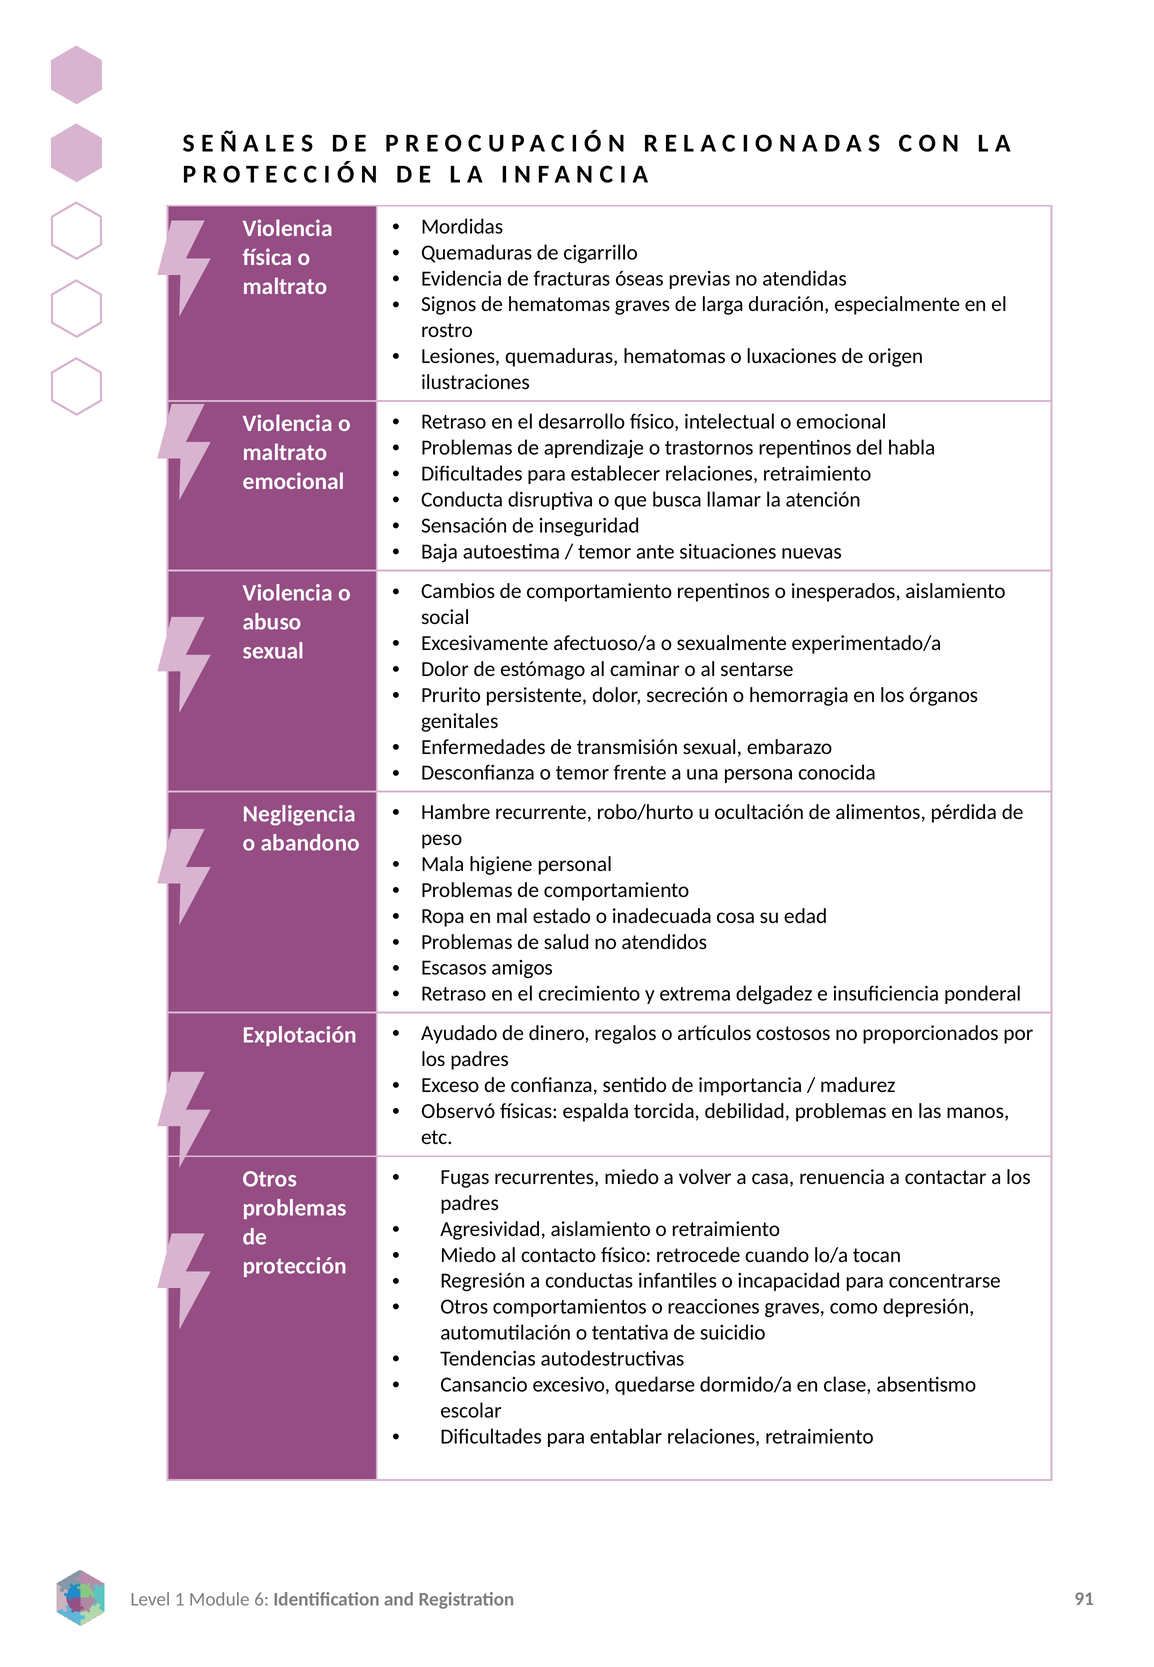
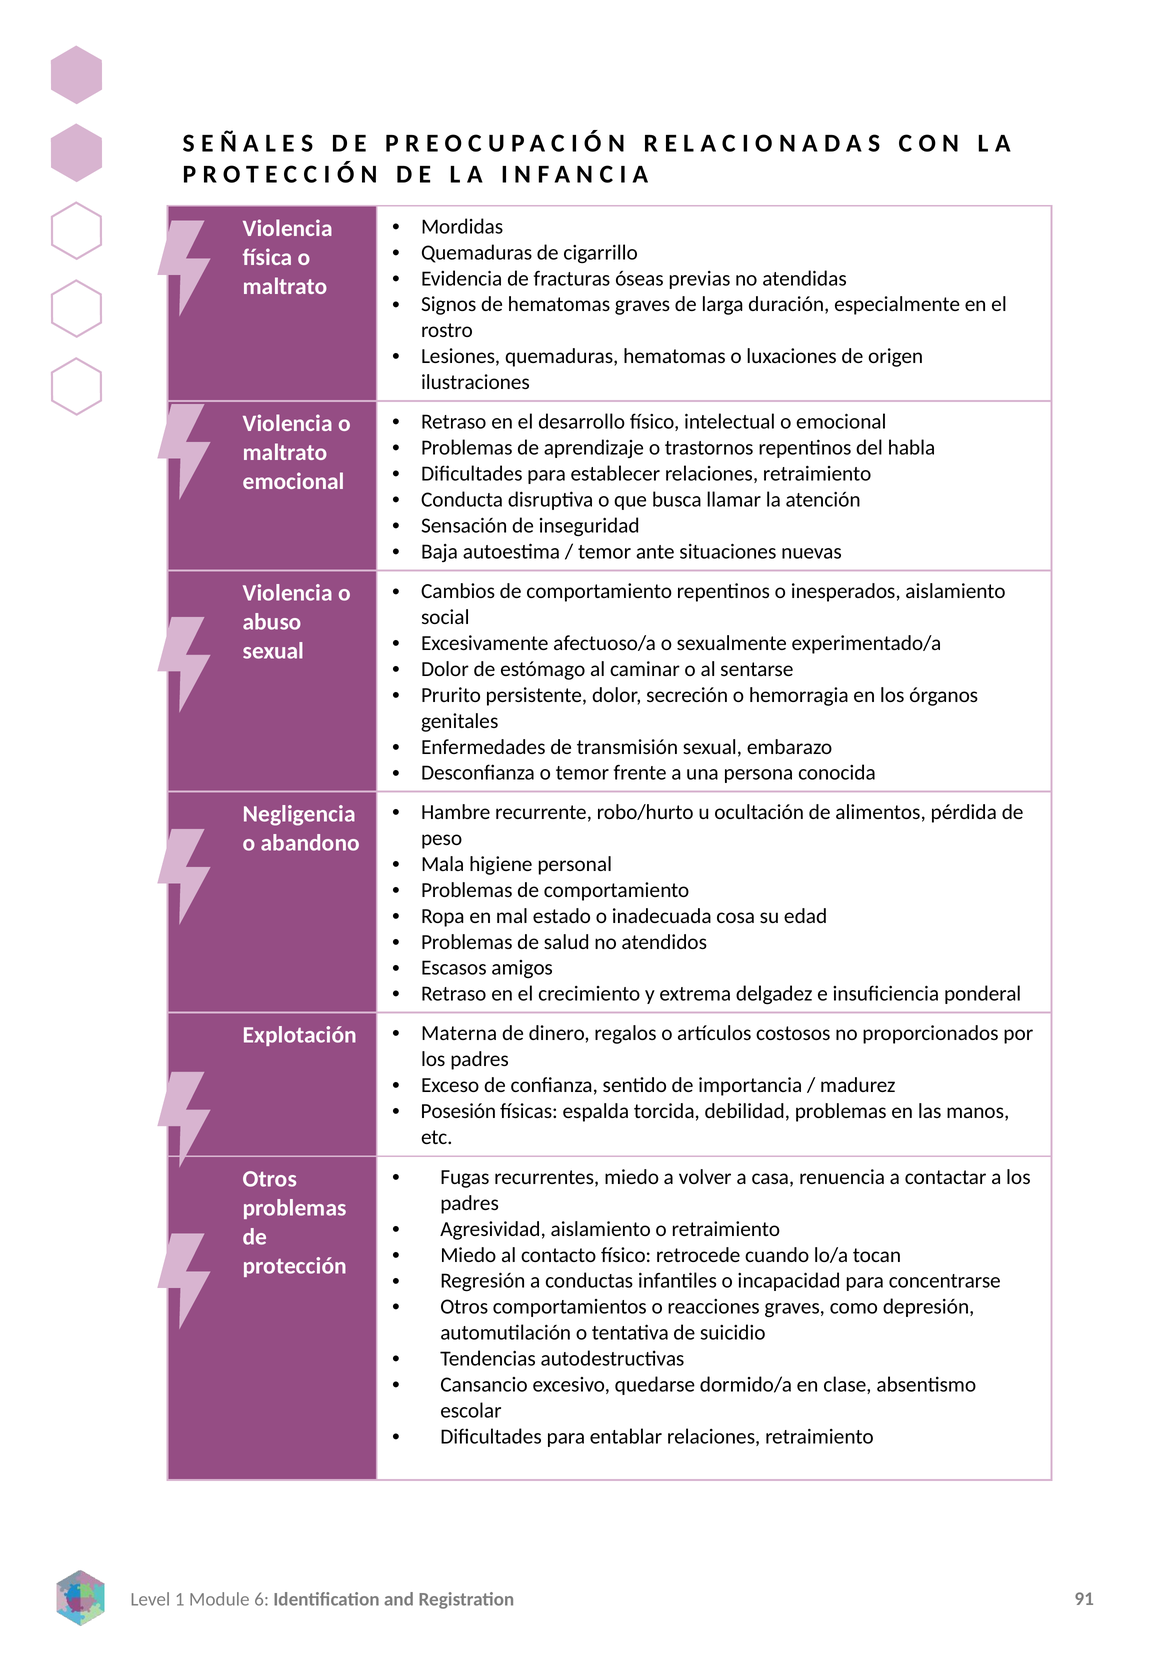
Ayudado: Ayudado -> Materna (459, 1033)
Observó: Observó -> Posesión (458, 1111)
